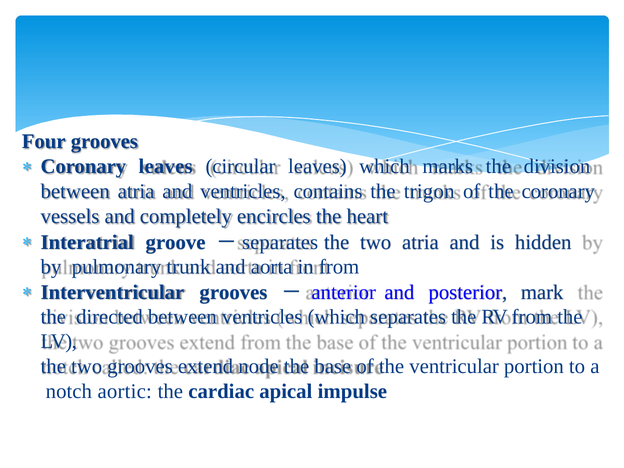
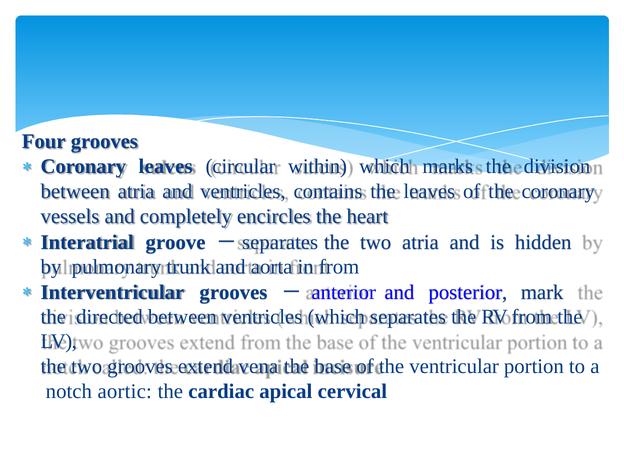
circular leaves: leaves -> within (318, 166)
the trigon: trigon -> leaves (429, 191)
node: node -> vena (258, 367)
impulse: impulse -> cervical (352, 391)
